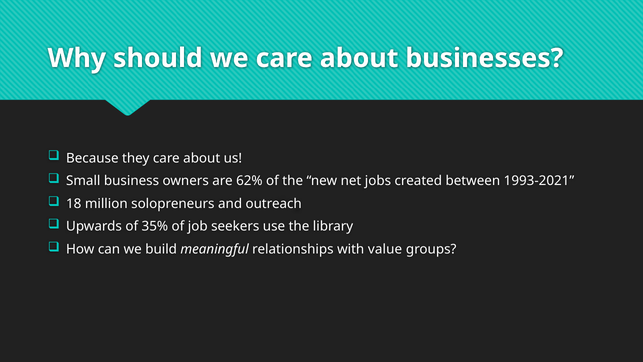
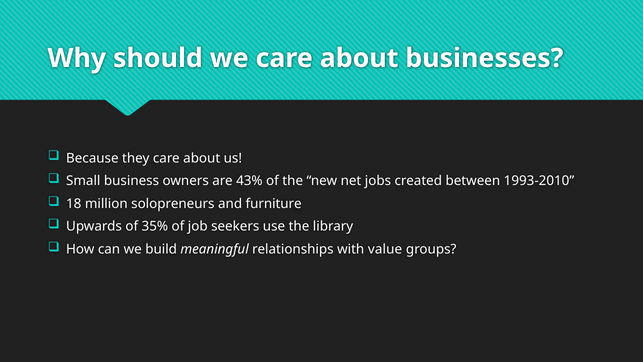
62%: 62% -> 43% (249, 181)
1993-2021: 1993-2021 -> 1993-2010 (539, 181)
outreach: outreach -> furniture (274, 204)
